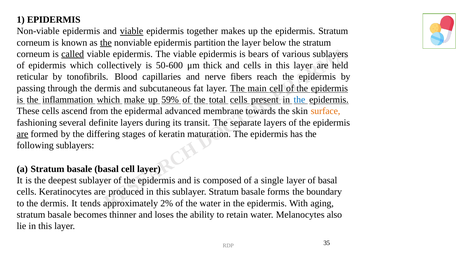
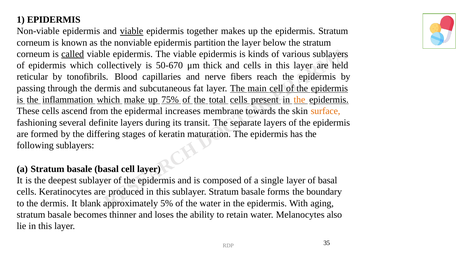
the underline: present -> none (106, 42)
bears: bears -> kinds (258, 54)
50-600: 50-600 -> 50-670 (169, 65)
59%: 59% -> 75% (170, 99)
the colour: blue -> orange (299, 99)
advanced: advanced -> increases (183, 111)
are underline: present -> none (23, 134)
tends: tends -> blank (91, 203)
2%: 2% -> 5% (167, 203)
